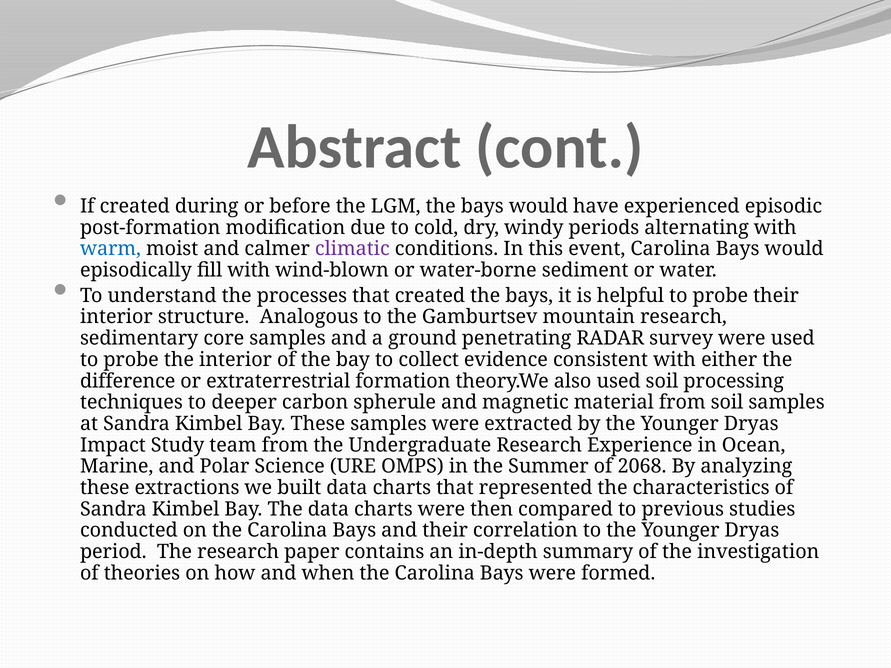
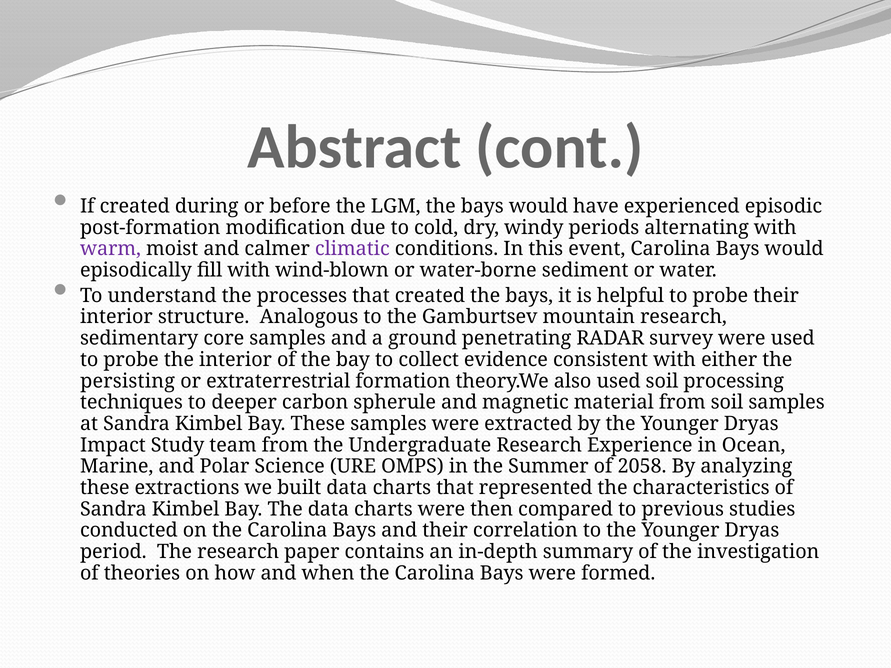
warm colour: blue -> purple (111, 249)
difference: difference -> persisting (128, 381)
2068: 2068 -> 2058 (642, 467)
